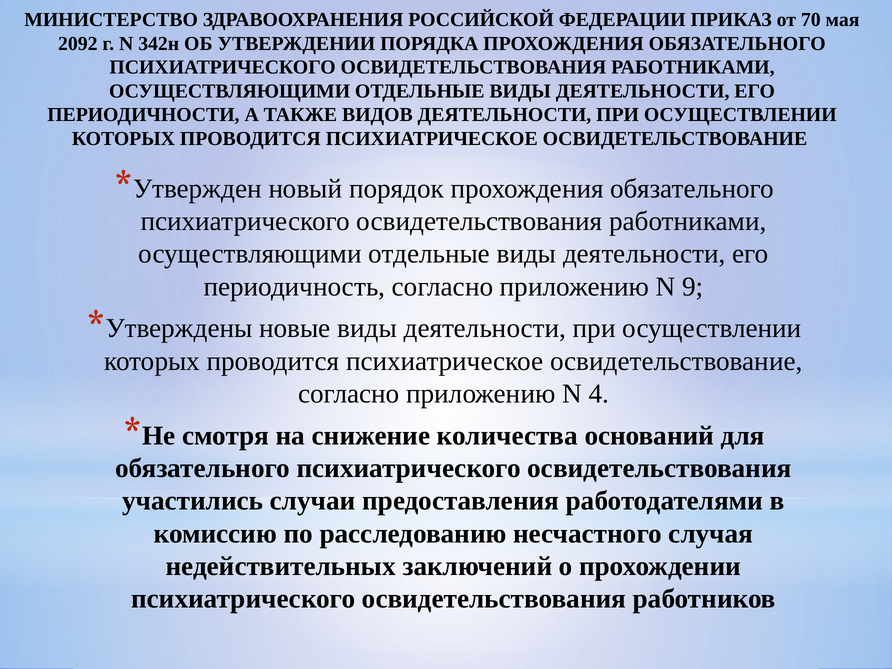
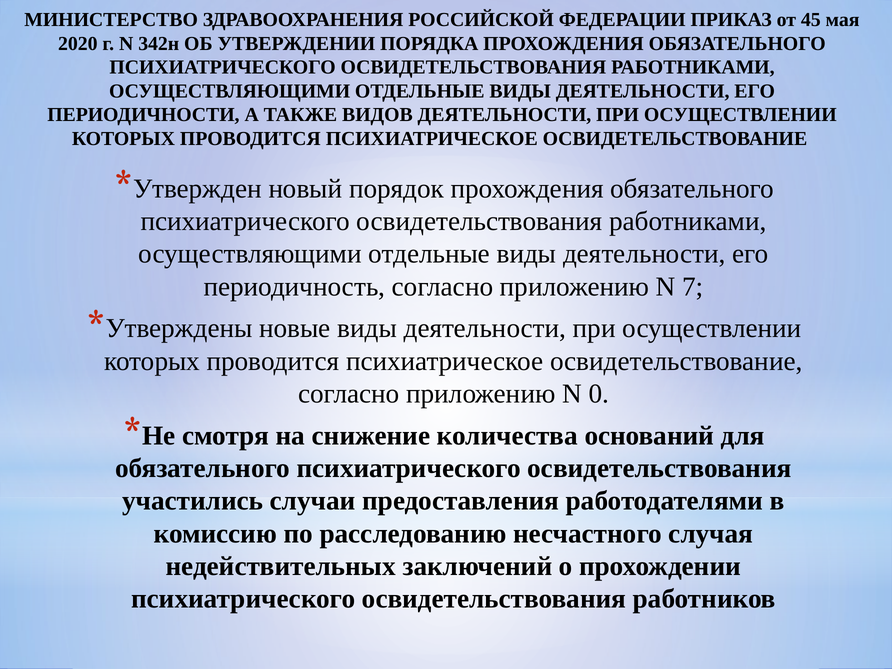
70: 70 -> 45 (811, 20)
2092: 2092 -> 2020 (78, 44)
9: 9 -> 7 (693, 287)
4: 4 -> 0 (599, 394)
